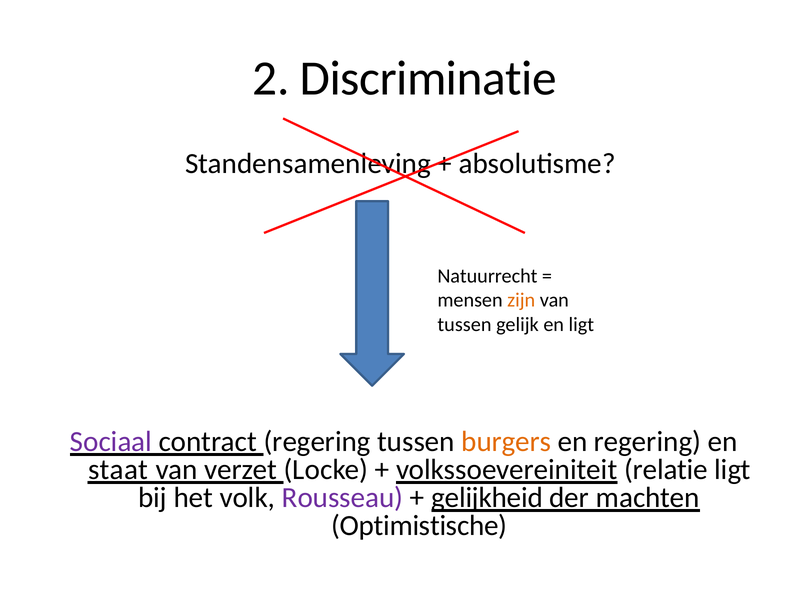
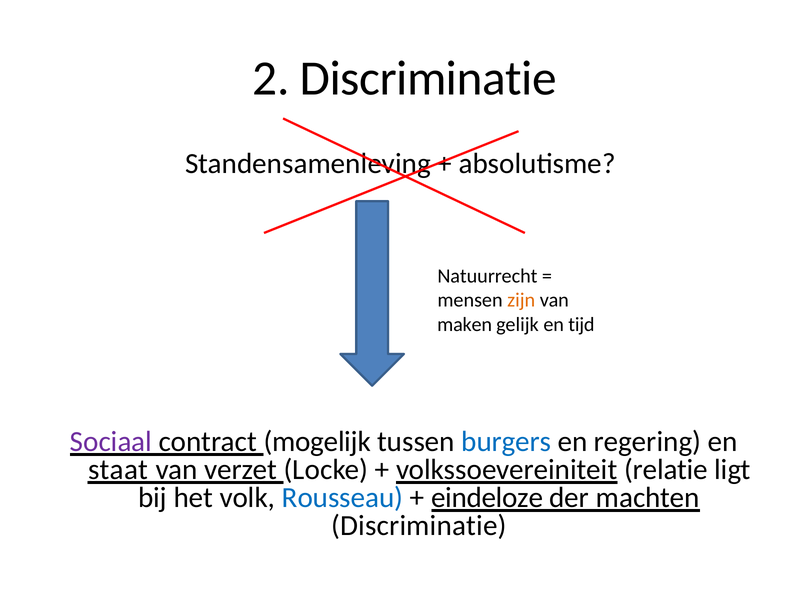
tussen: tussen -> maken (465, 324)
en ligt: ligt -> tijd (581, 324)
contract regering: regering -> mogelijk (317, 442)
burgers colour: orange -> blue (506, 442)
Rousseau colour: purple -> blue (343, 498)
gelijkheid: gelijkheid -> eindeloze (487, 498)
Optimistische: Optimistische -> Discriminatie (419, 526)
